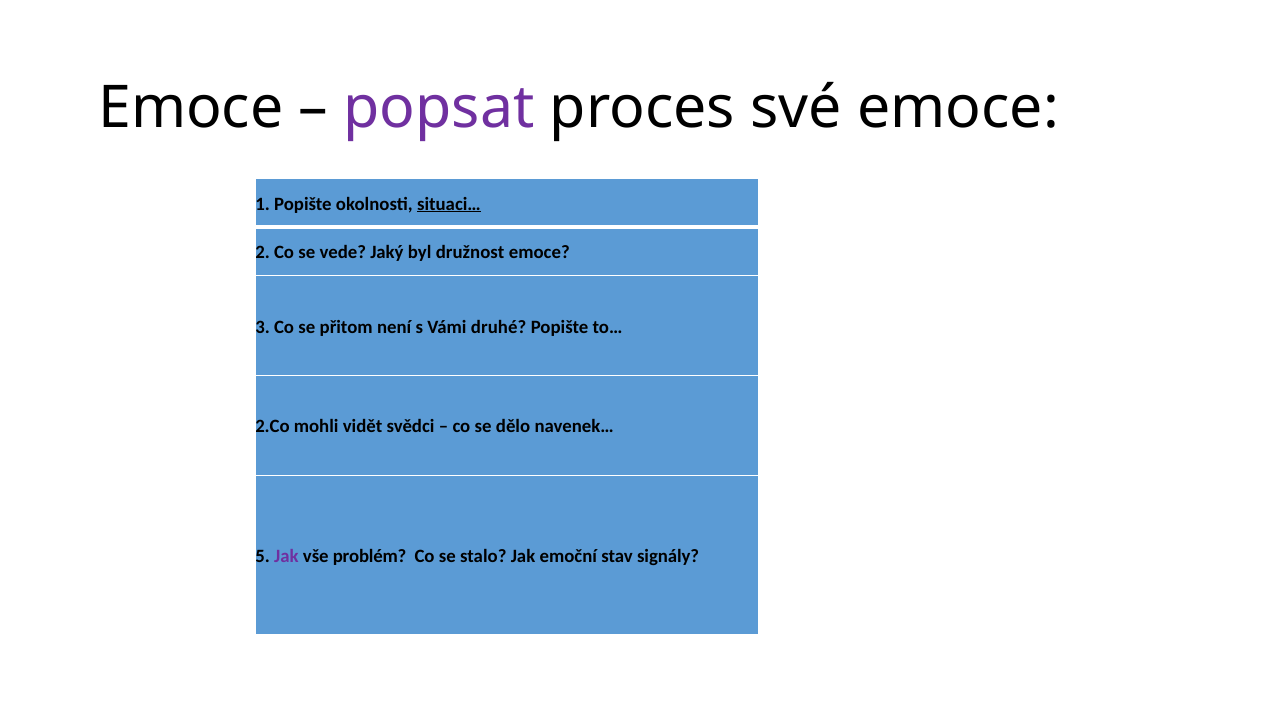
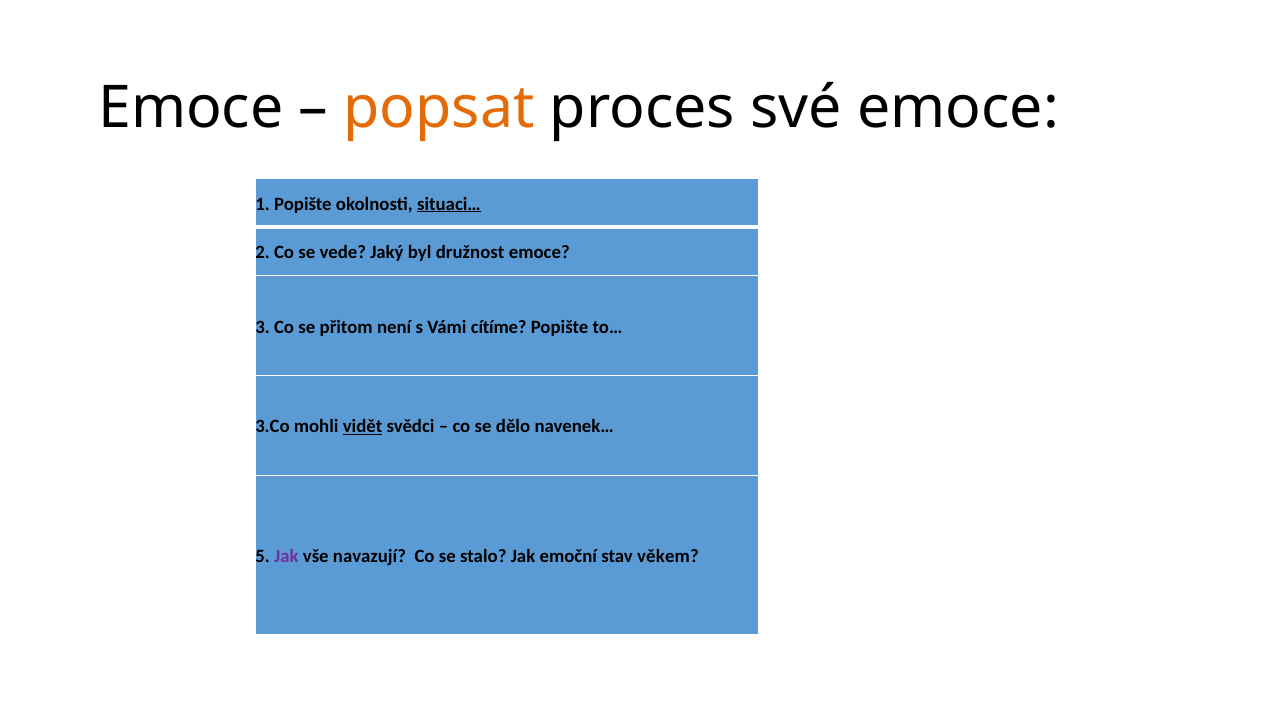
popsat colour: purple -> orange (439, 108)
druhé: druhé -> cítíme (499, 327)
2.Co: 2.Co -> 3.Co (272, 427)
vidět underline: none -> present (363, 427)
problém: problém -> navazují (370, 556)
signály: signály -> věkem (668, 556)
